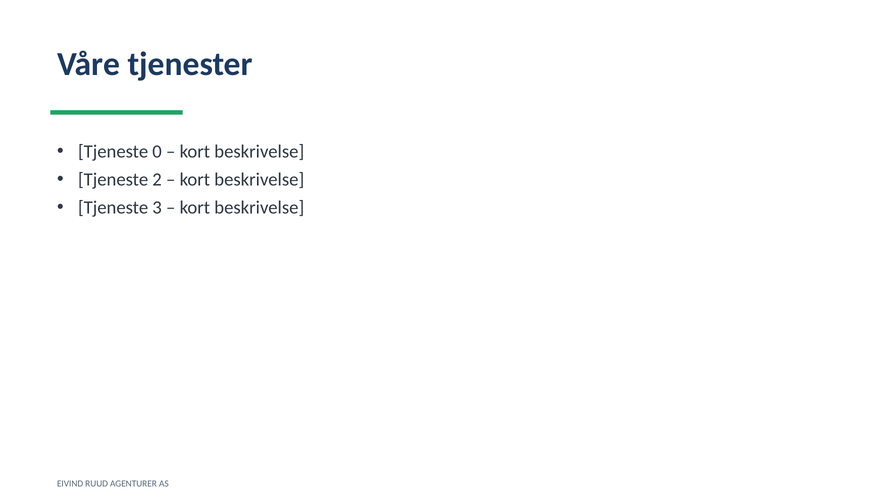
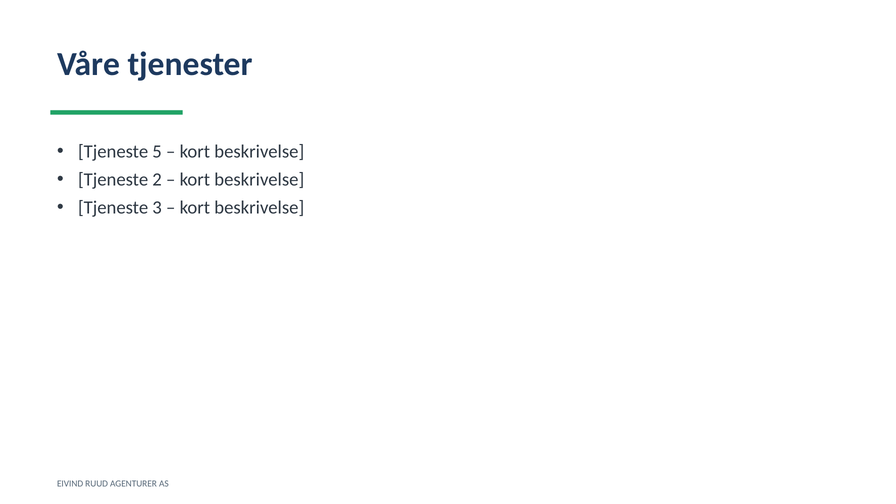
0: 0 -> 5 (157, 152)
